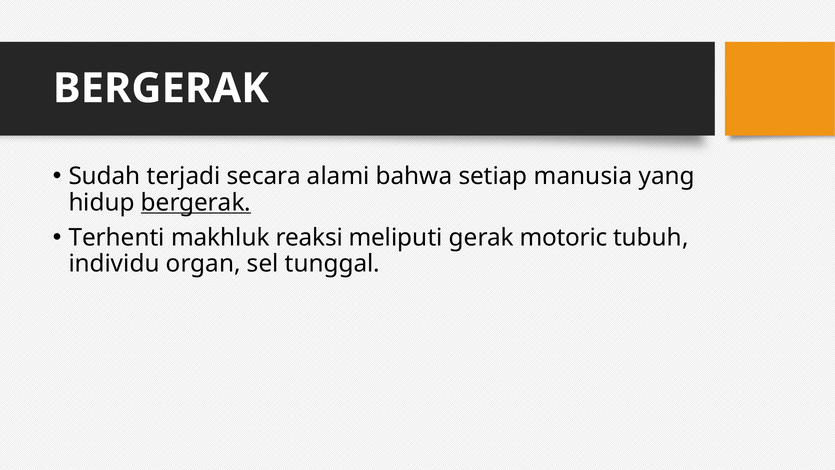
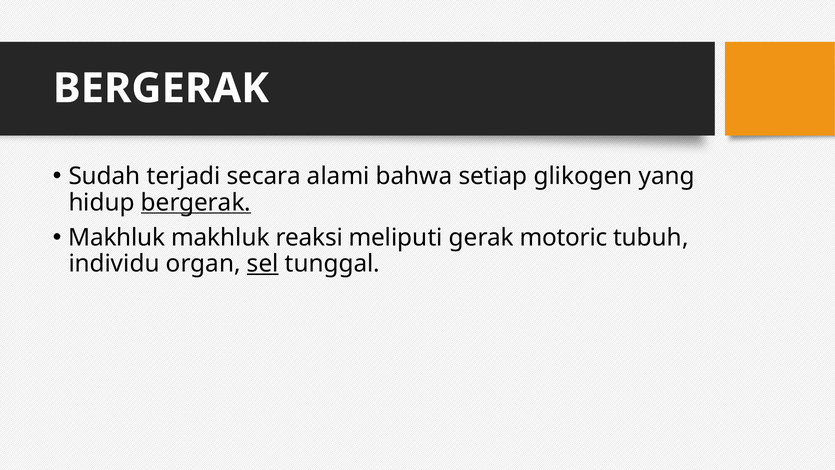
manusia: manusia -> glikogen (583, 176)
Terhenti: Terhenti -> Makhluk (117, 237)
sel underline: none -> present (263, 264)
